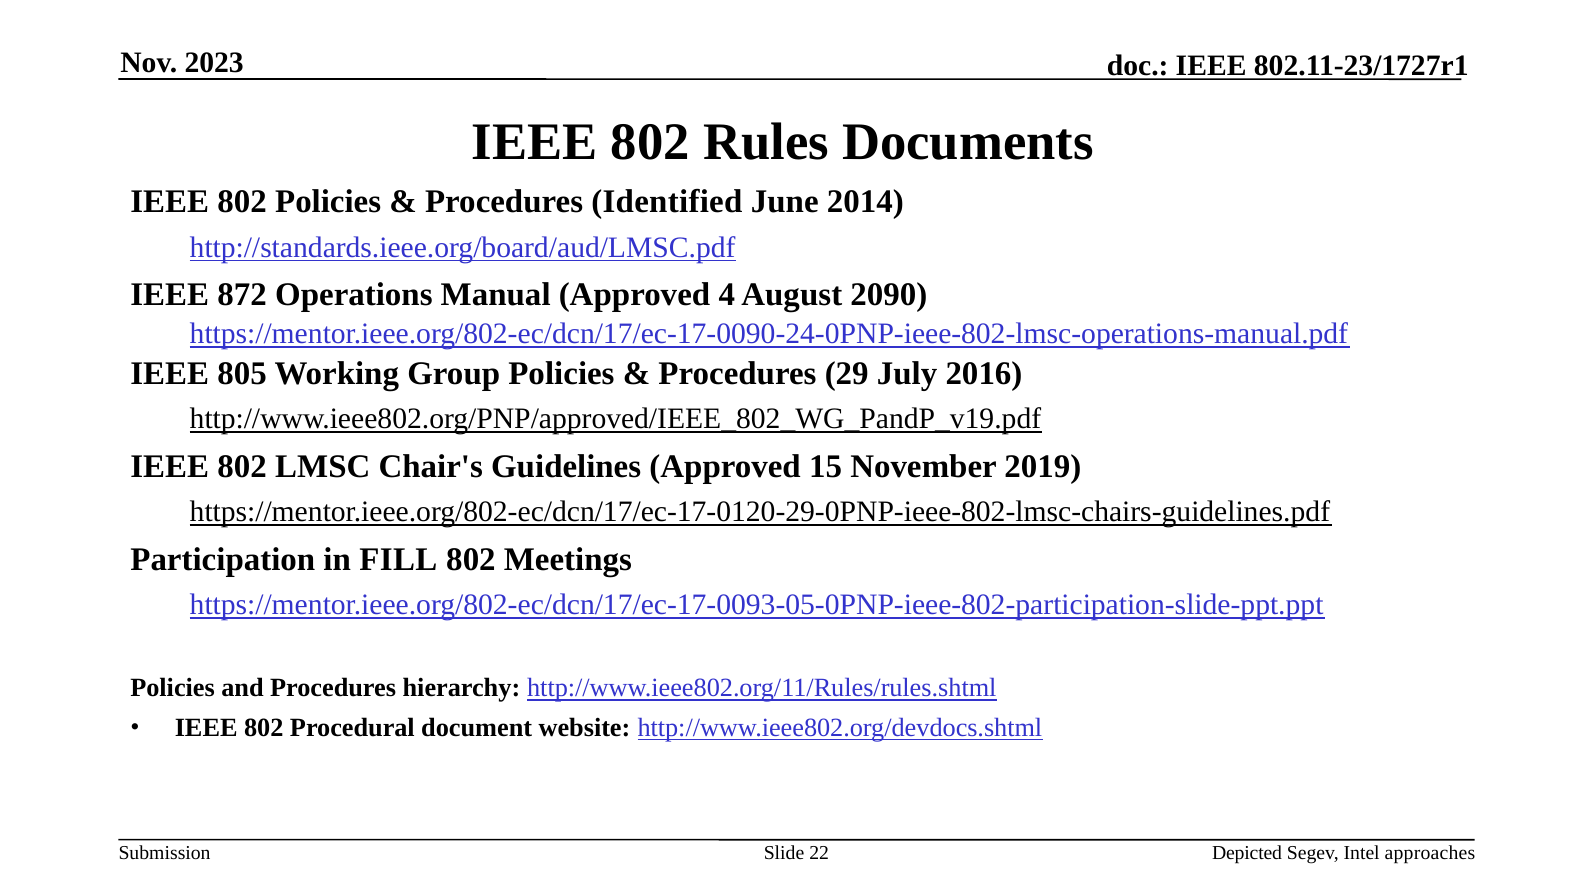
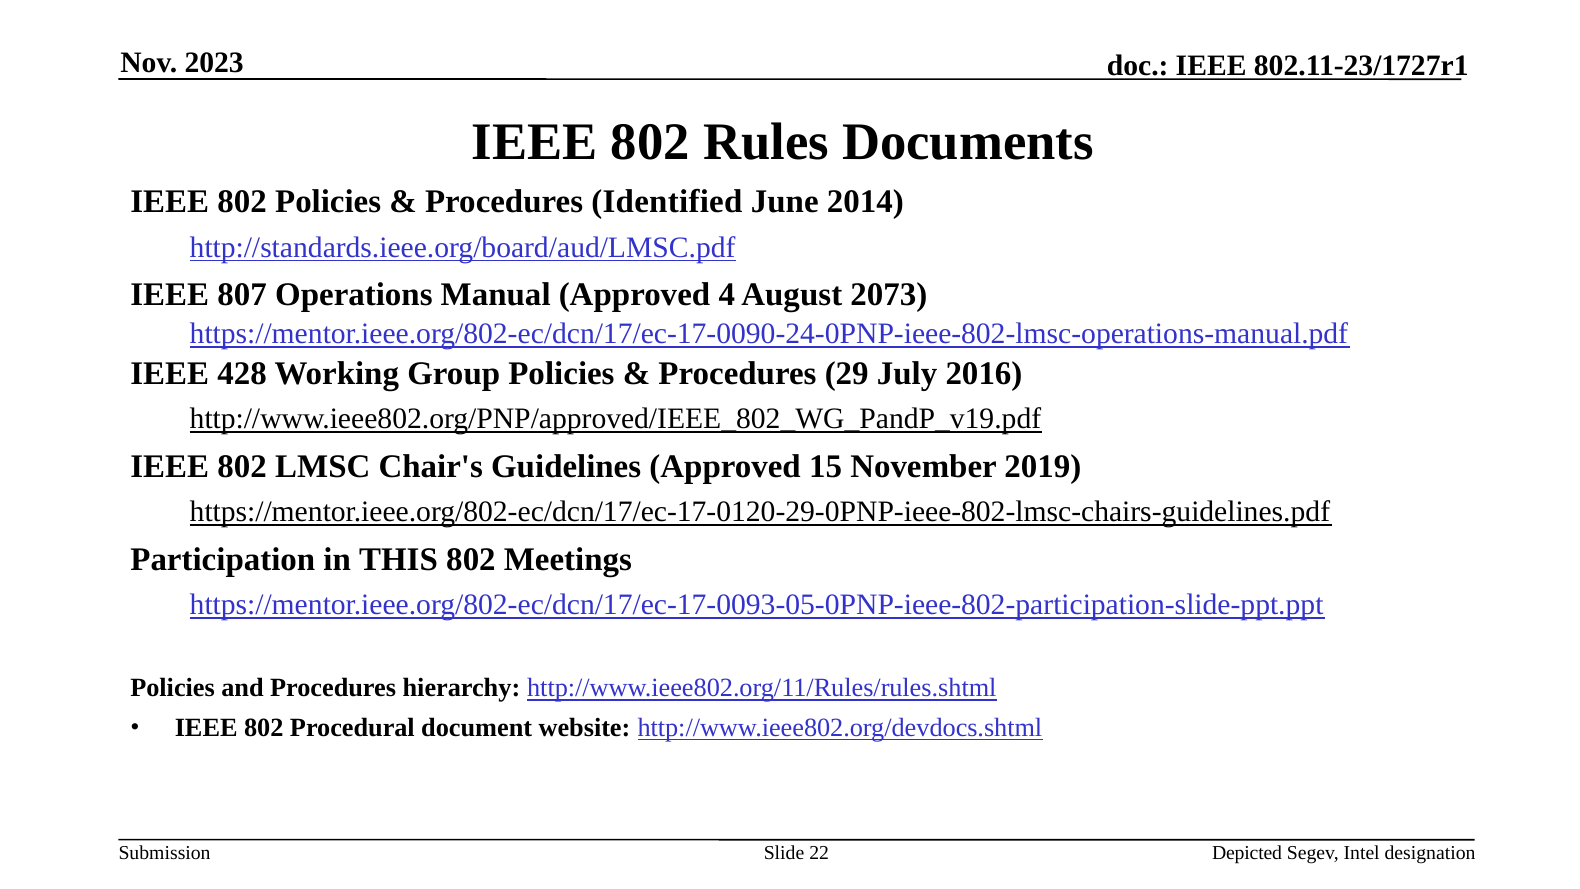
872: 872 -> 807 (242, 295)
2090: 2090 -> 2073 (889, 295)
805: 805 -> 428 (242, 373)
FILL: FILL -> THIS (398, 559)
approaches: approaches -> designation (1430, 852)
